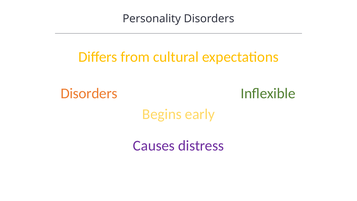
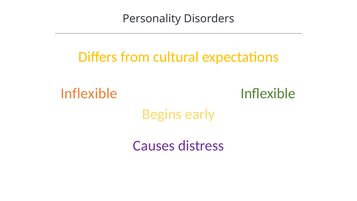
Disorders: Disorders -> Inflexible (89, 93)
